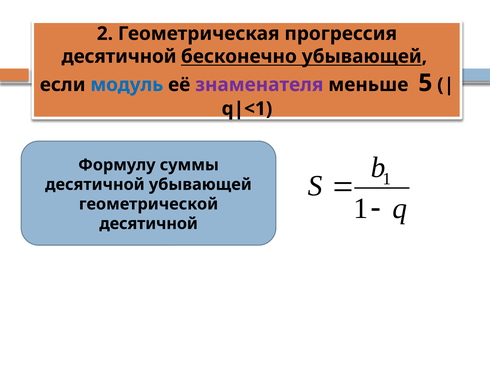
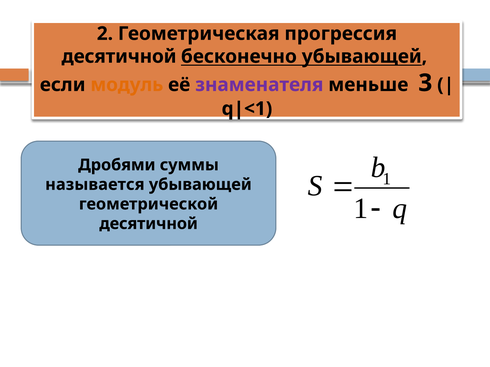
модуль colour: blue -> orange (127, 85)
5: 5 -> 3 (425, 83)
Формулу: Формулу -> Дробями (117, 165)
десятичной: десятичной -> называется (95, 185)
